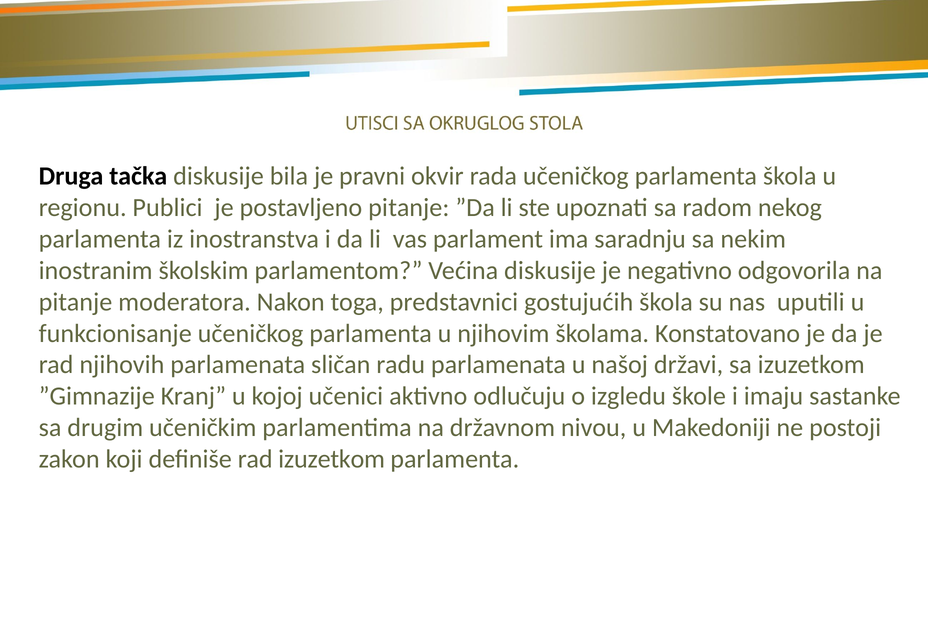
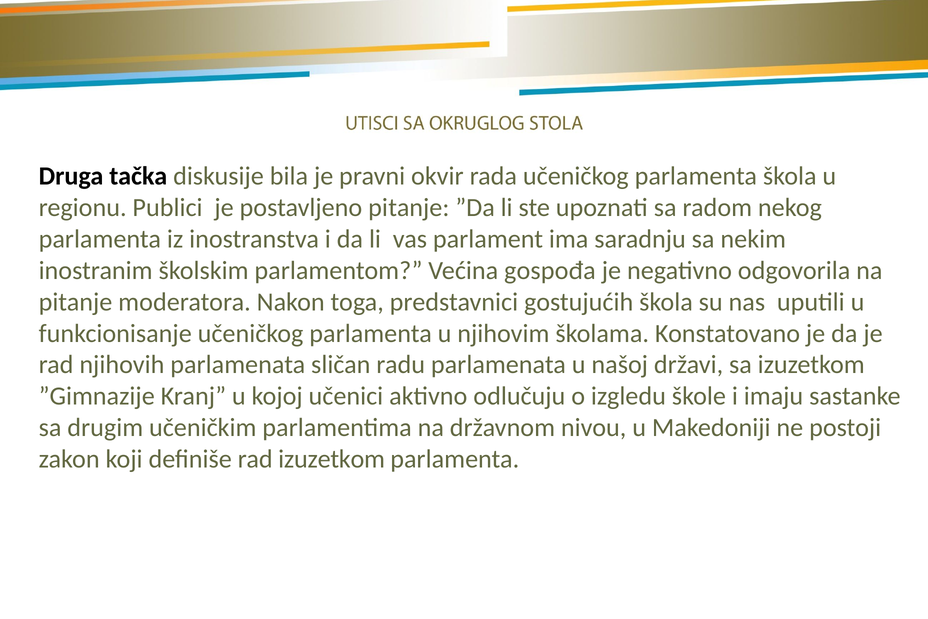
Većina diskusije: diskusije -> gospođa (550, 270)
